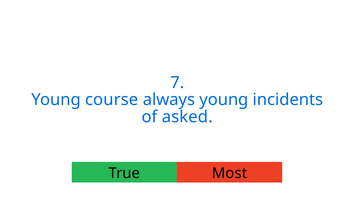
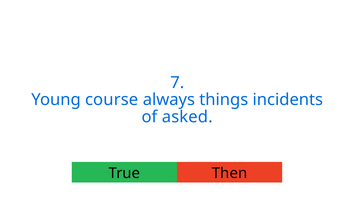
always young: young -> things (224, 100)
Most: Most -> Then (230, 173)
